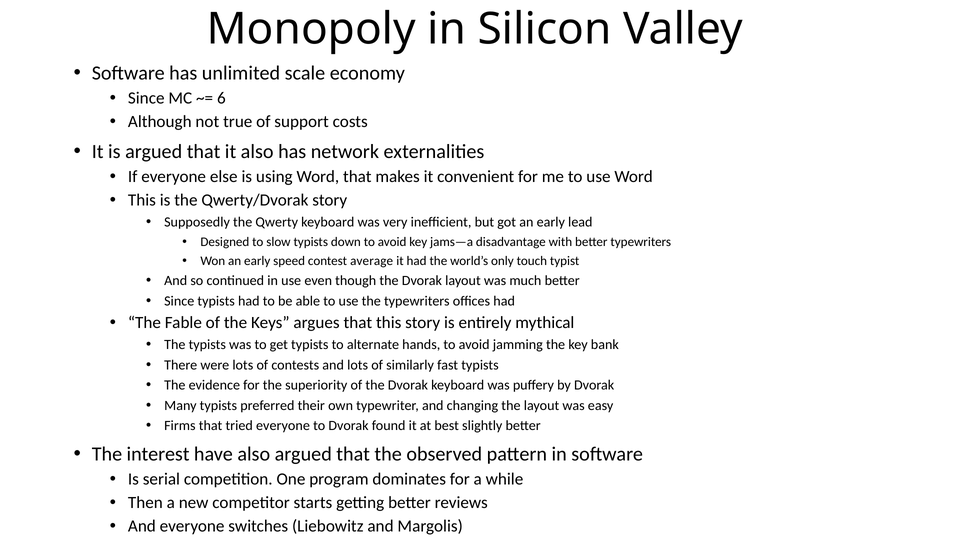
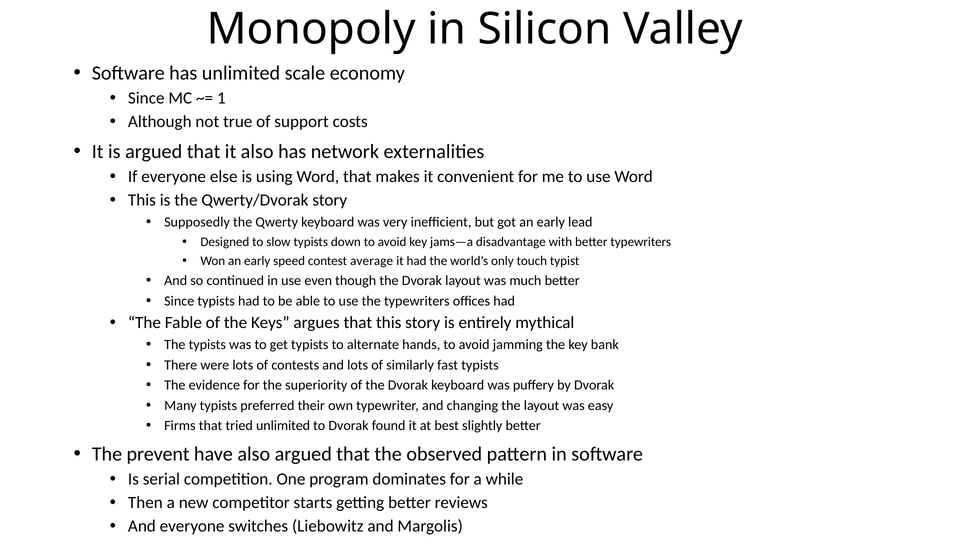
6: 6 -> 1 (221, 98)
tried everyone: everyone -> unlimited (283, 426)
interest: interest -> prevent (158, 454)
